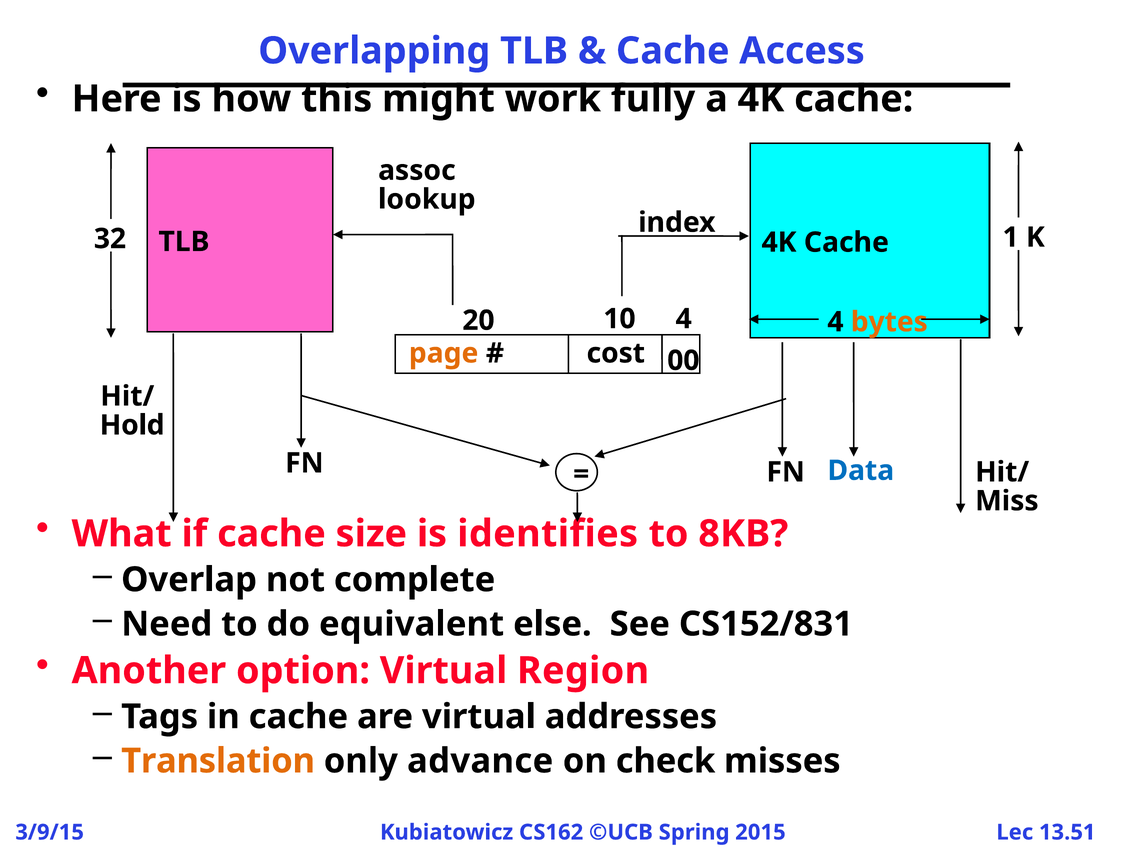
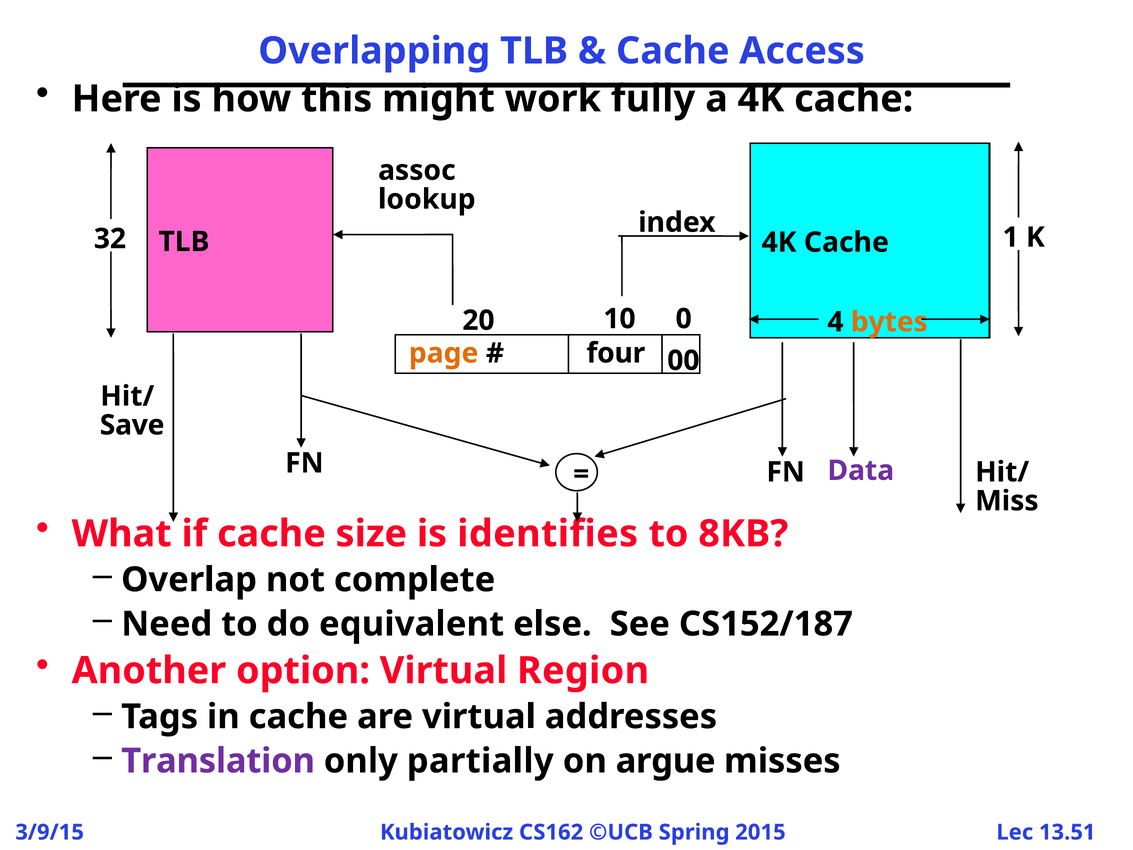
10 4: 4 -> 0 (684, 319)
cost: cost -> four (616, 353)
Hold: Hold -> Save (132, 425)
Data colour: blue -> purple (861, 470)
CS152/831: CS152/831 -> CS152/187 (766, 624)
Translation colour: orange -> purple (218, 761)
advance: advance -> partially (480, 761)
check: check -> argue (666, 761)
